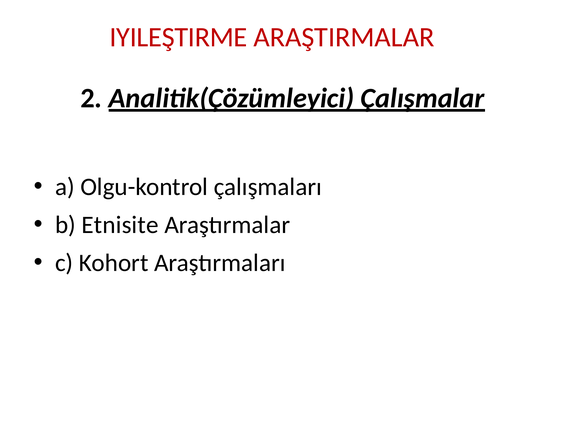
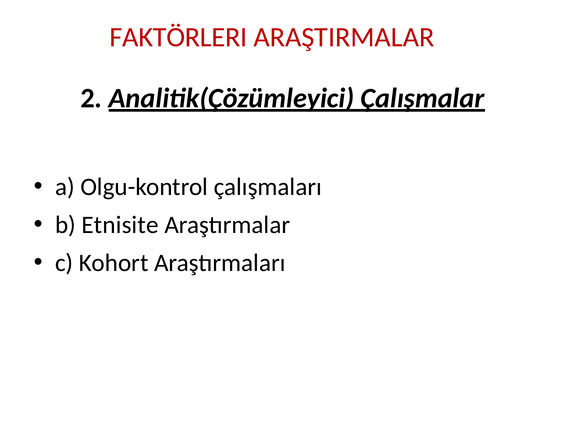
IYILEŞTIRME: IYILEŞTIRME -> FAKTÖRLERI (178, 37)
